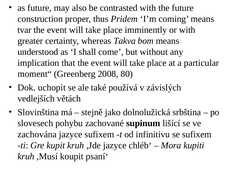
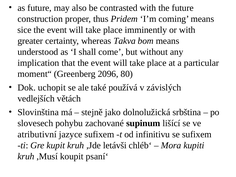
tvar: tvar -> sice (24, 30)
2008: 2008 -> 2096 (108, 74)
zachována: zachována -> atributivní (37, 134)
,Jde jazyce: jazyce -> letávši (115, 145)
